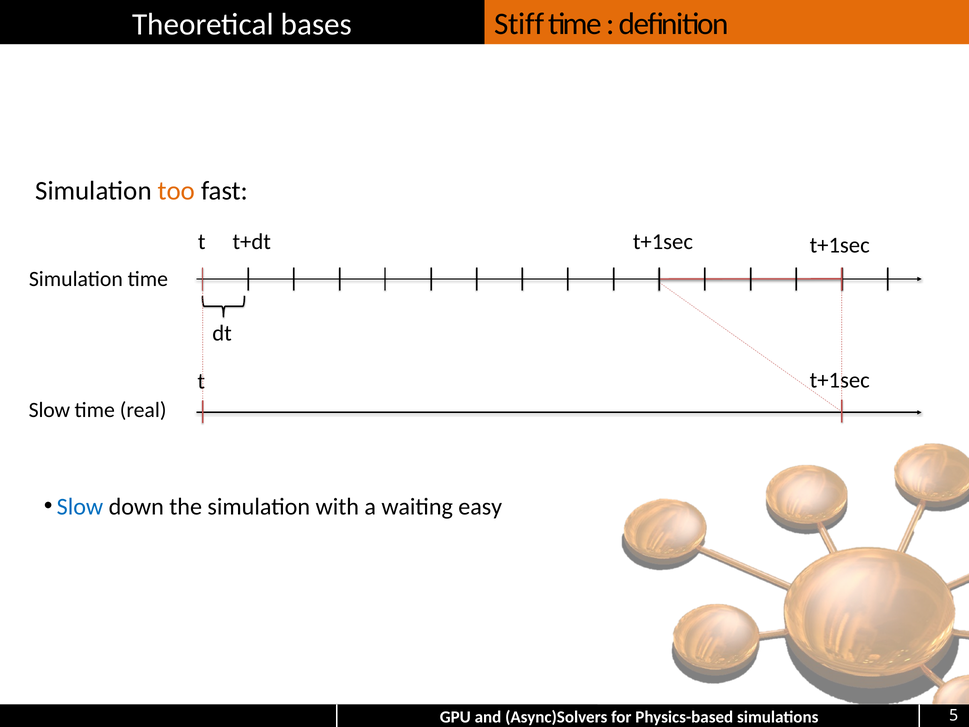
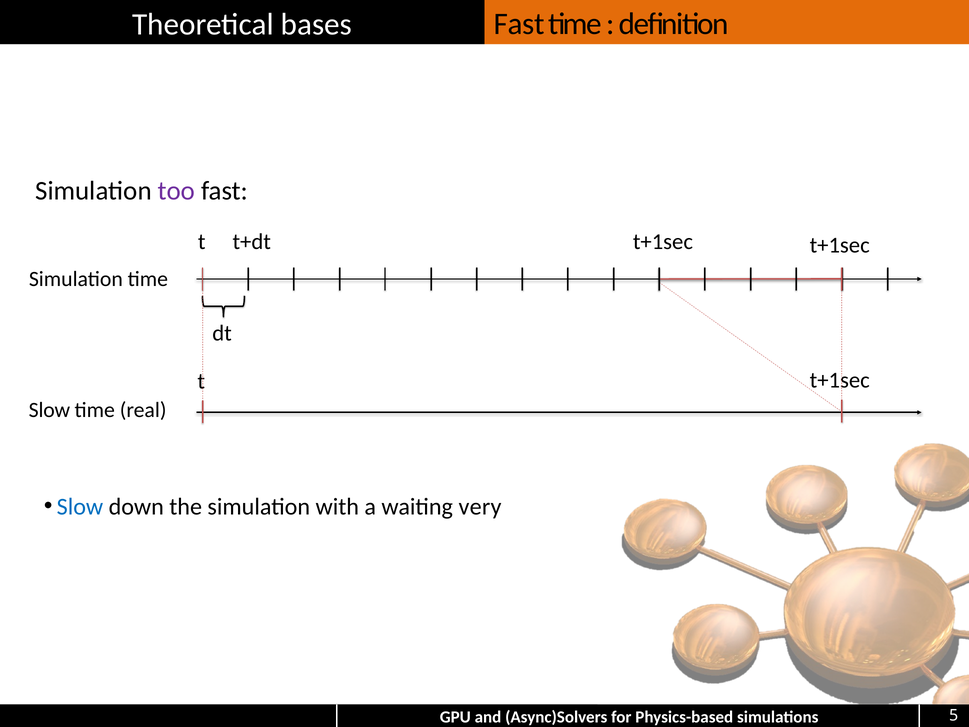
Stiff: Stiff -> Fast (519, 24)
too colour: orange -> purple (176, 191)
easy: easy -> very (480, 506)
